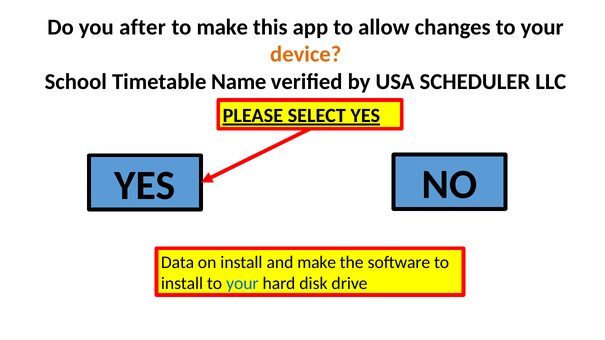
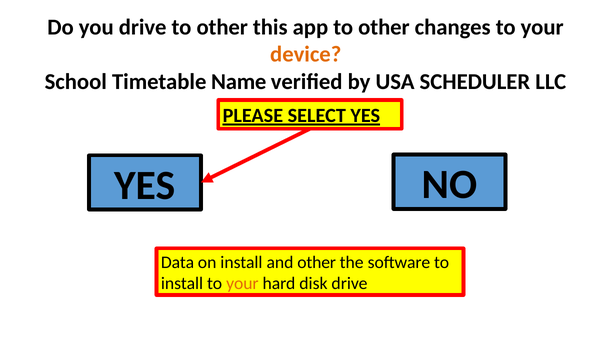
you after: after -> drive (143, 27)
make: make -> other (222, 27)
app to allow: allow -> other (384, 27)
and make: make -> other (317, 263)
your colour: blue -> orange (242, 284)
